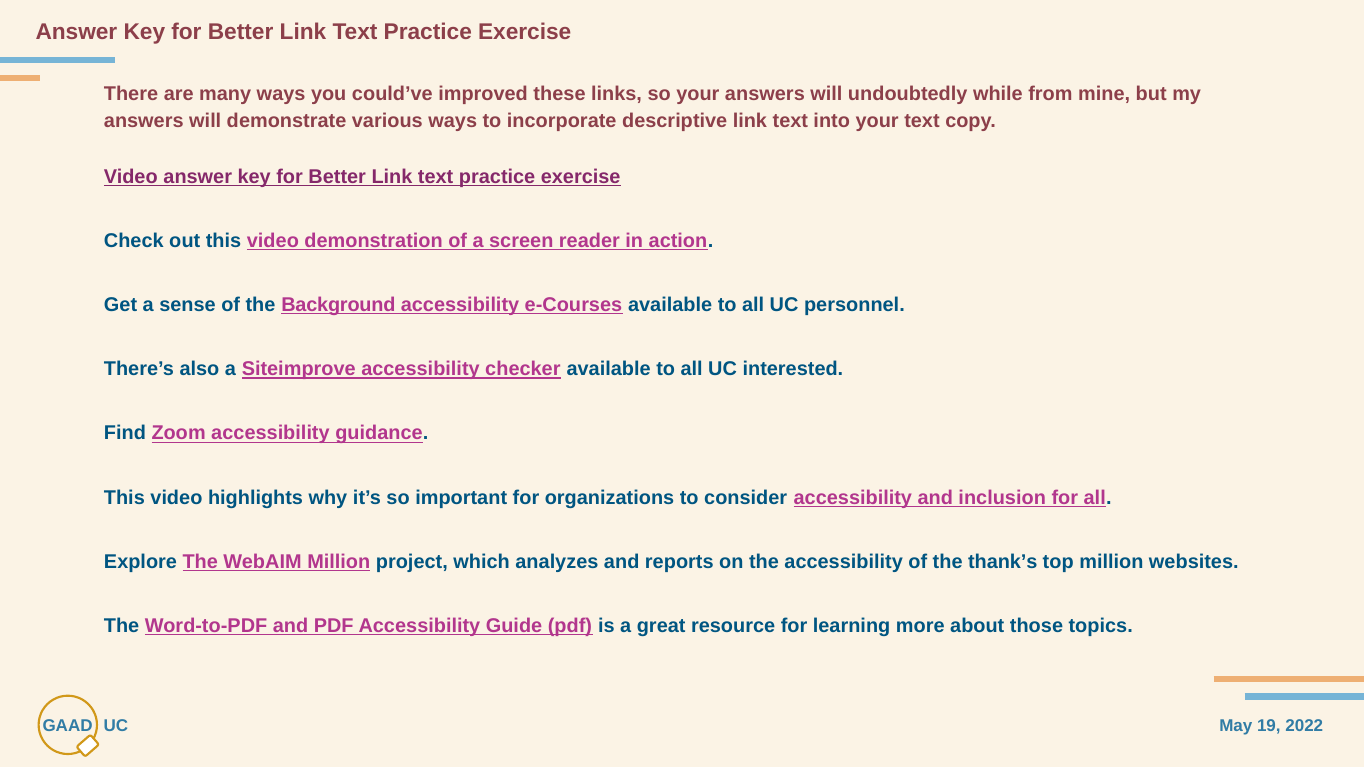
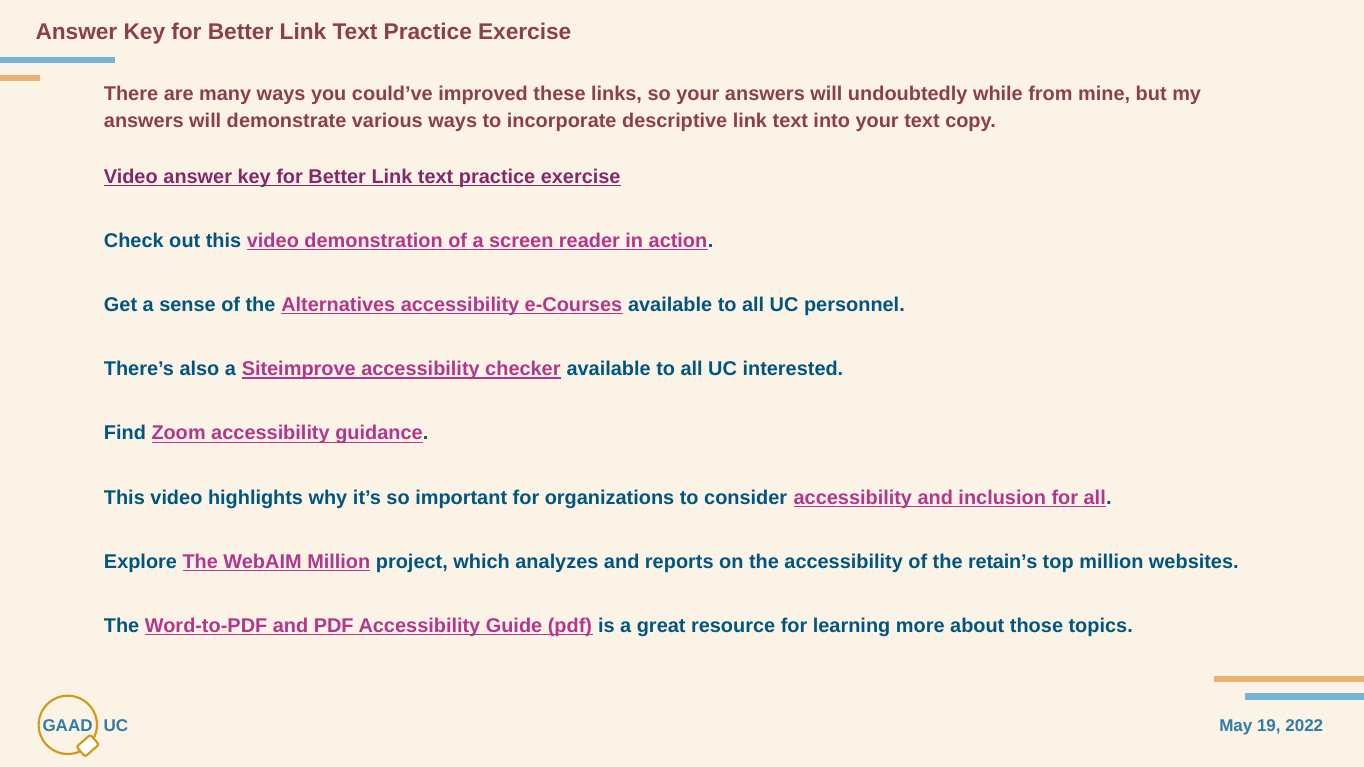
Background: Background -> Alternatives (338, 305)
thank’s: thank’s -> retain’s (1003, 562)
